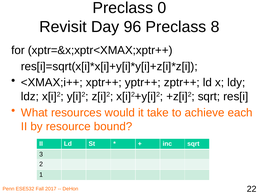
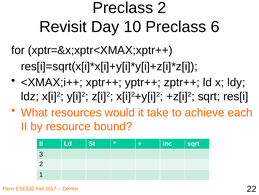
Preclass 0: 0 -> 2 (162, 8)
96: 96 -> 10 (132, 27)
8: 8 -> 6 (215, 27)
